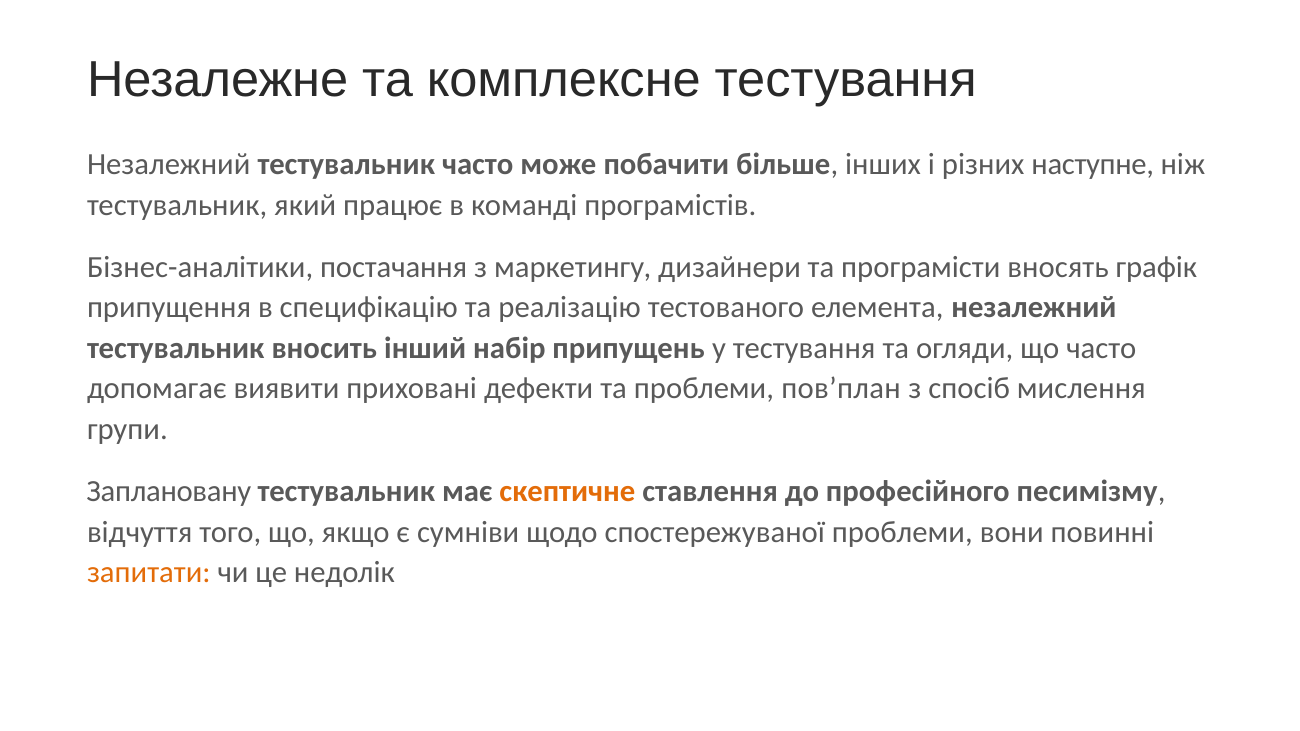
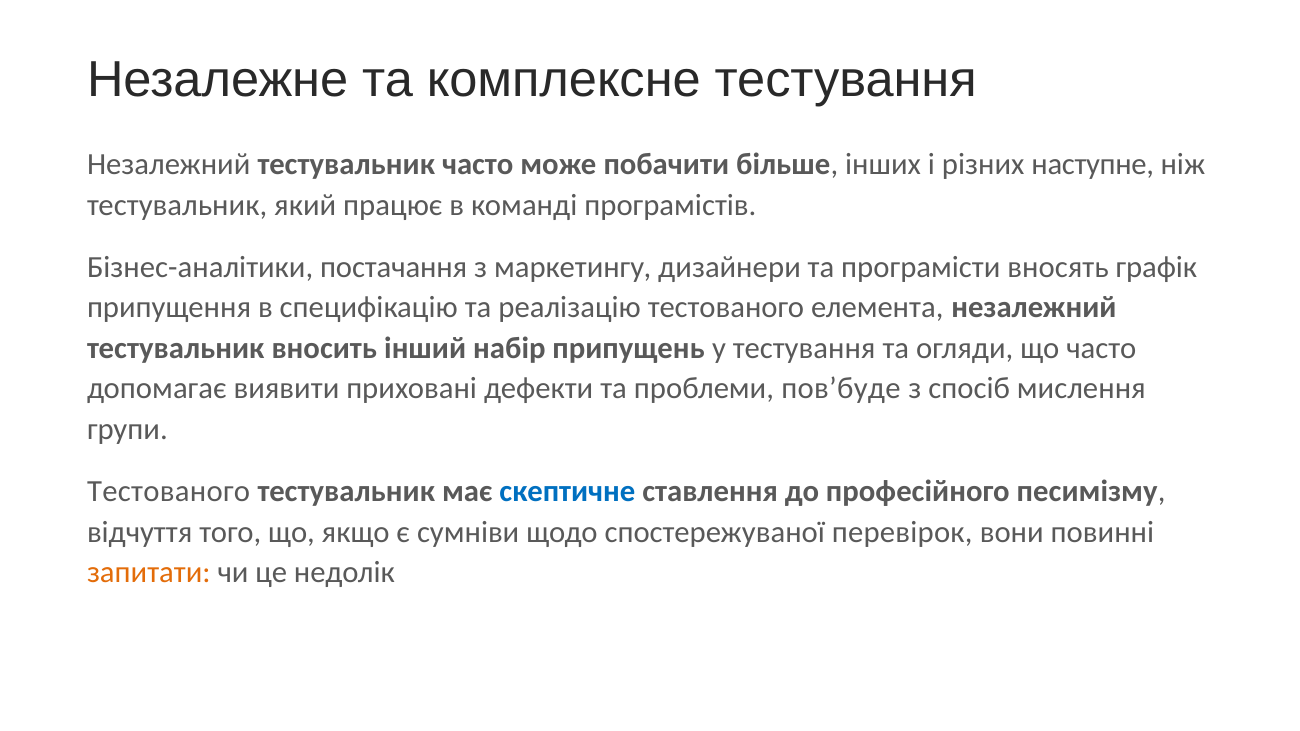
пов’план: пов’план -> пов’буде (841, 389)
Заплановану: Заплановану -> Тестованого (169, 492)
скептичне colour: orange -> blue (567, 492)
спостережуваної проблеми: проблеми -> перевірок (902, 532)
